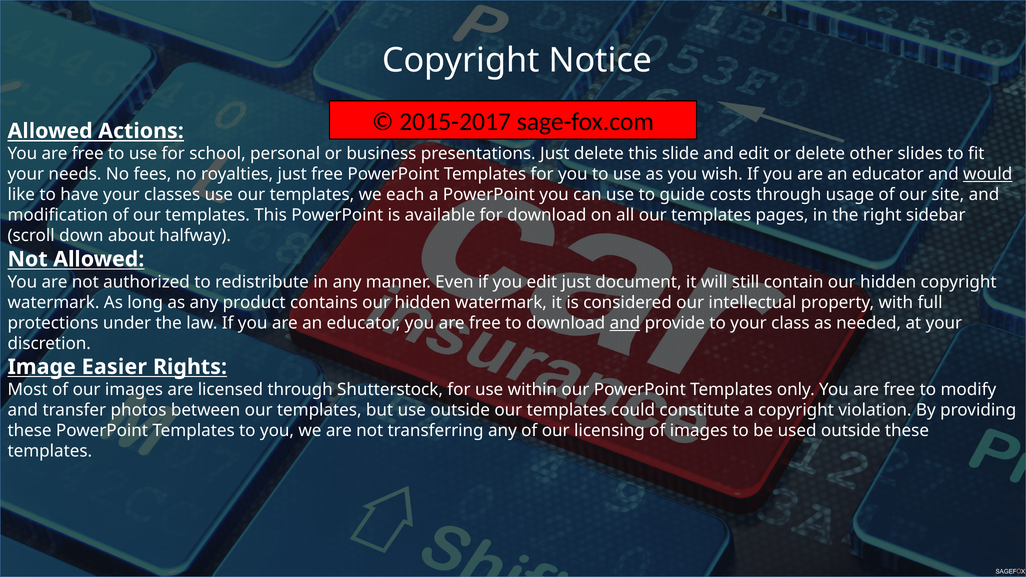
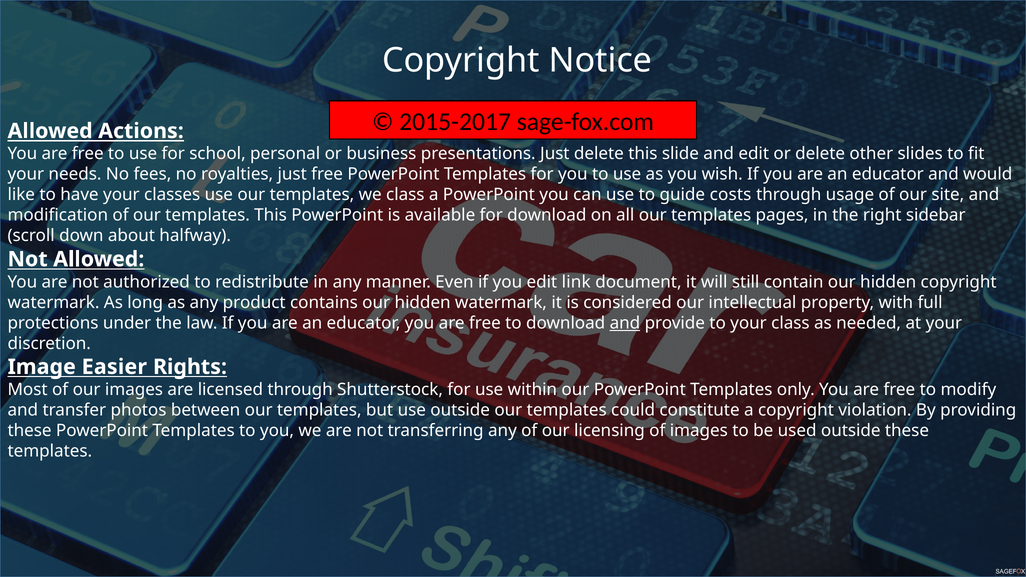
would underline: present -> none (988, 174)
we each: each -> class (405, 195)
edit just: just -> link (576, 282)
